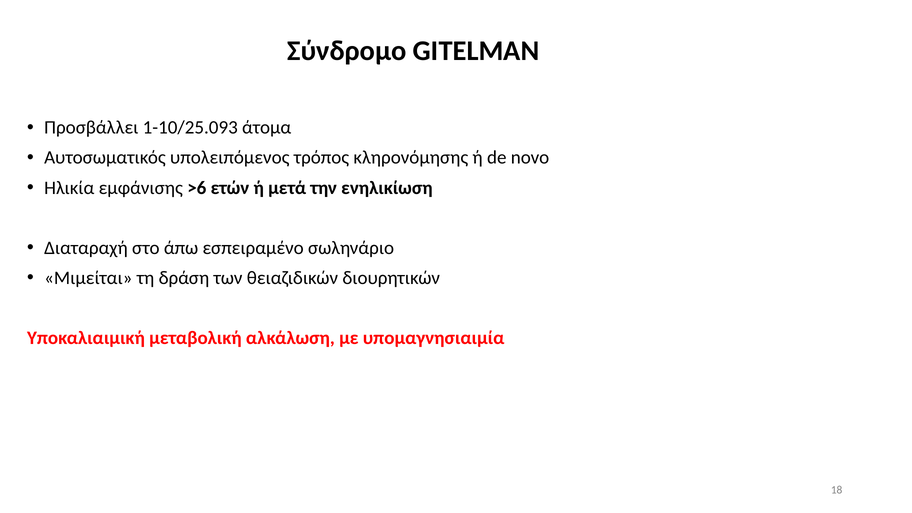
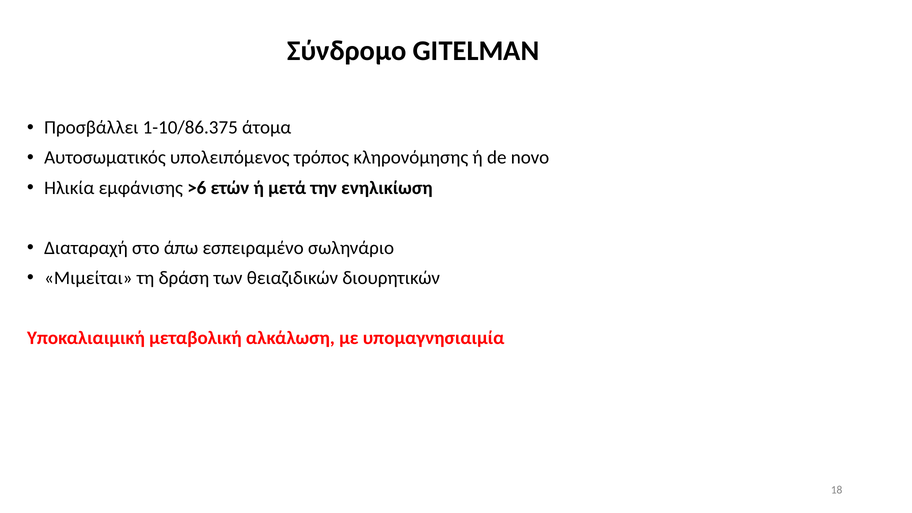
1-10/25.093: 1-10/25.093 -> 1-10/86.375 (190, 128)
